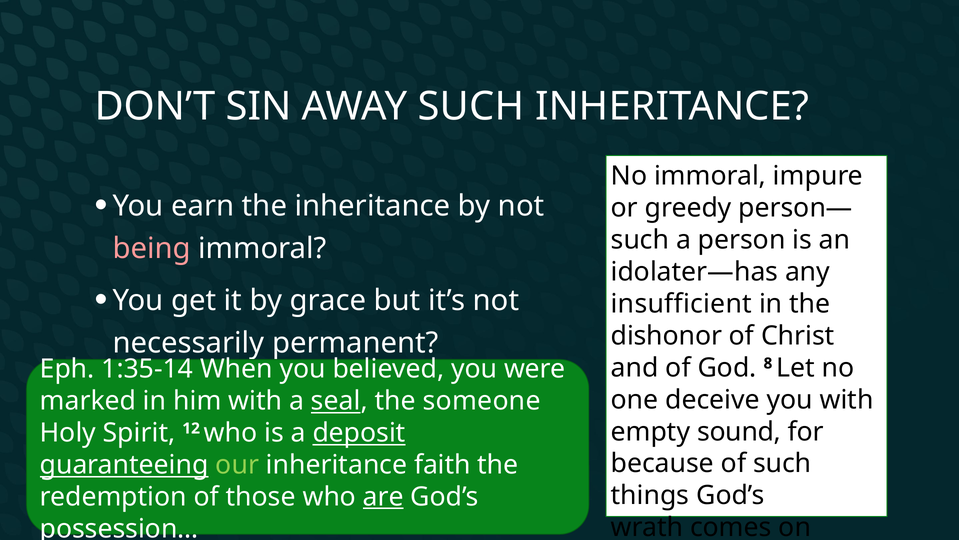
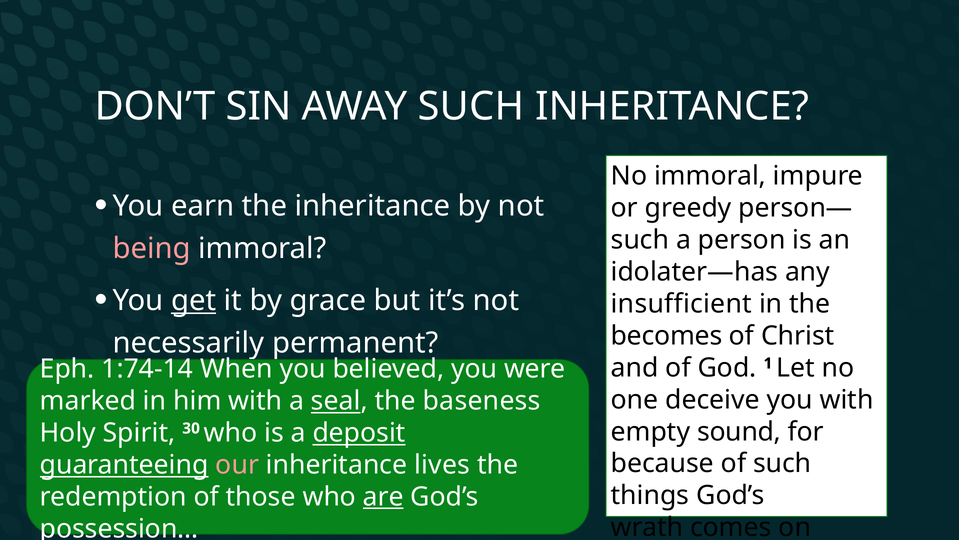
get underline: none -> present (194, 300)
dishonor: dishonor -> becomes (667, 335)
8: 8 -> 1 (768, 363)
1:35-14: 1:35-14 -> 1:74-14 (147, 368)
someone: someone -> baseness (482, 400)
12: 12 -> 30 (191, 428)
our colour: light green -> pink (237, 464)
faith: faith -> lives (442, 464)
